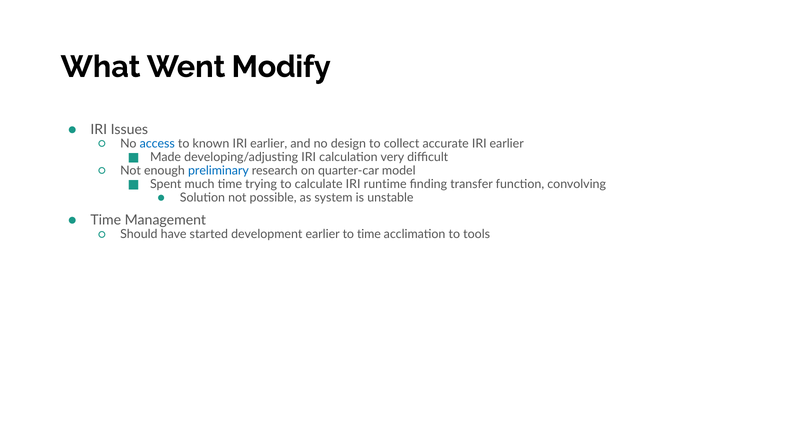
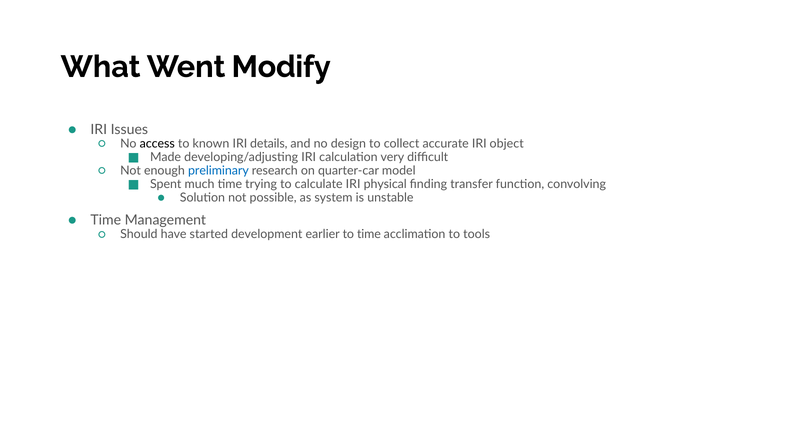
access colour: blue -> black (157, 144)
known IRI earlier: earlier -> details (269, 144)
accurate IRI earlier: earlier -> object (507, 144)
runtime: runtime -> physical (385, 184)
